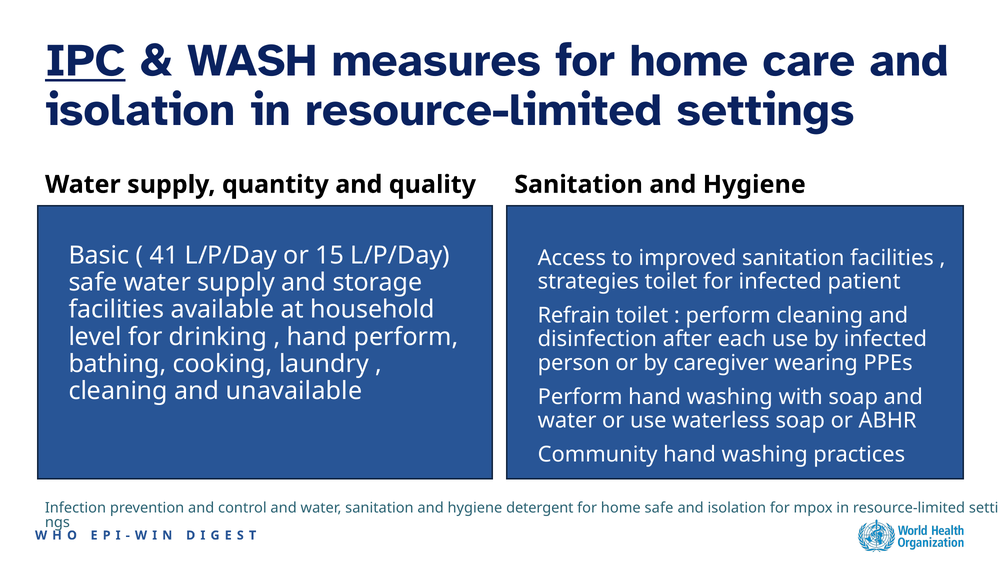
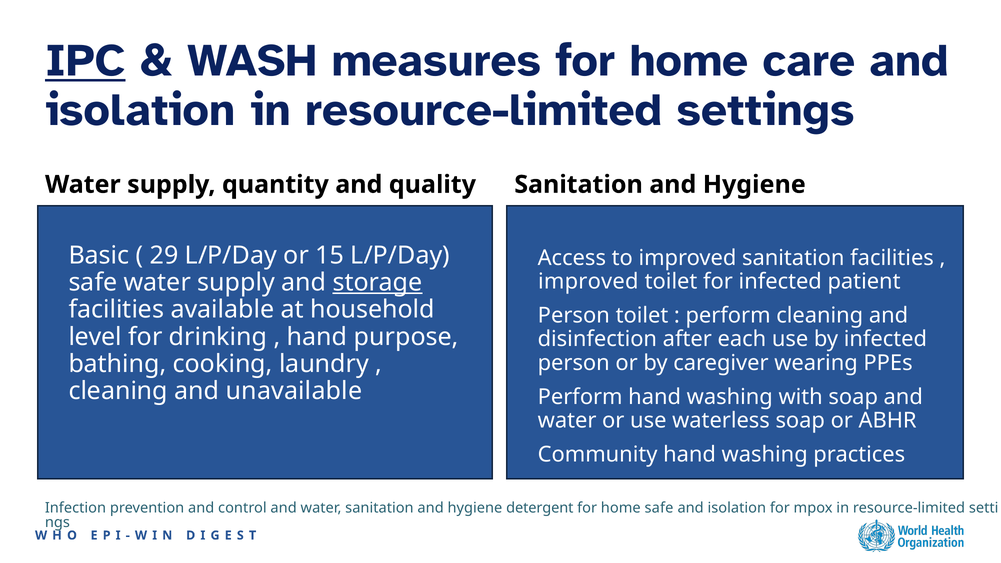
41: 41 -> 29 (164, 256)
strategies: strategies -> improved (588, 281)
storage underline: none -> present (378, 283)
Refrain: Refrain -> Person (574, 316)
hand perform: perform -> purpose (406, 337)
